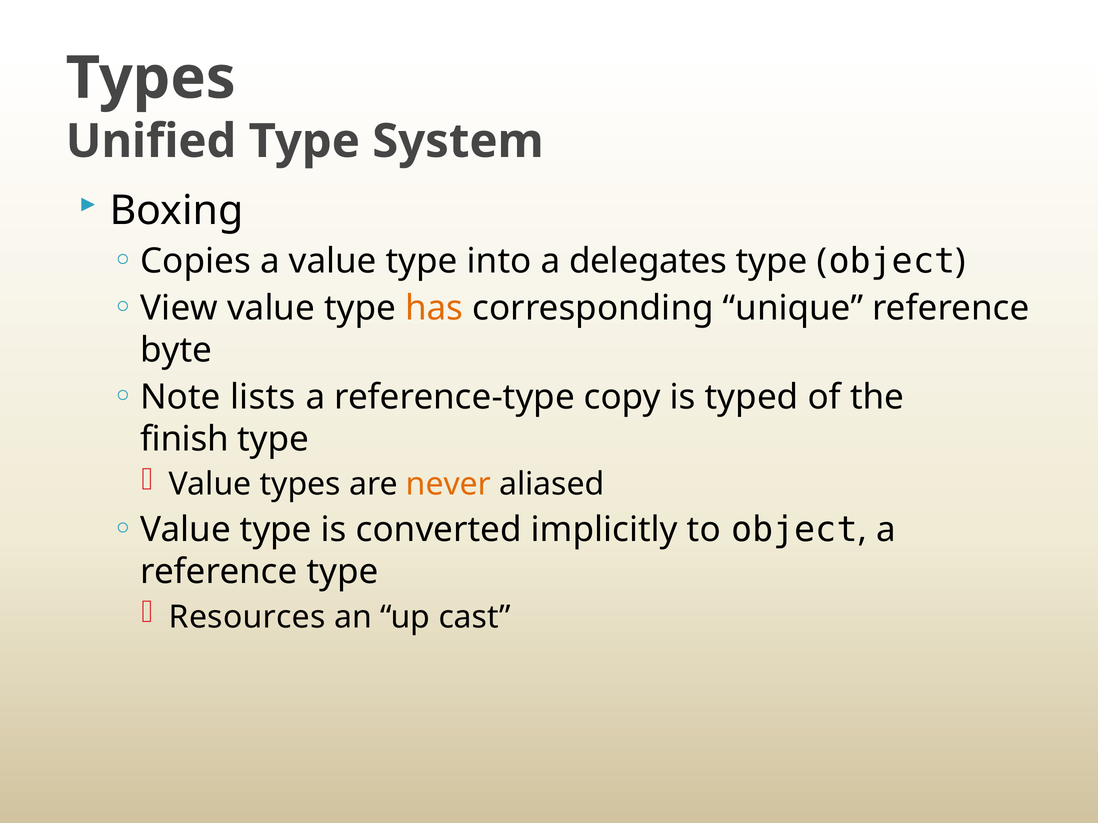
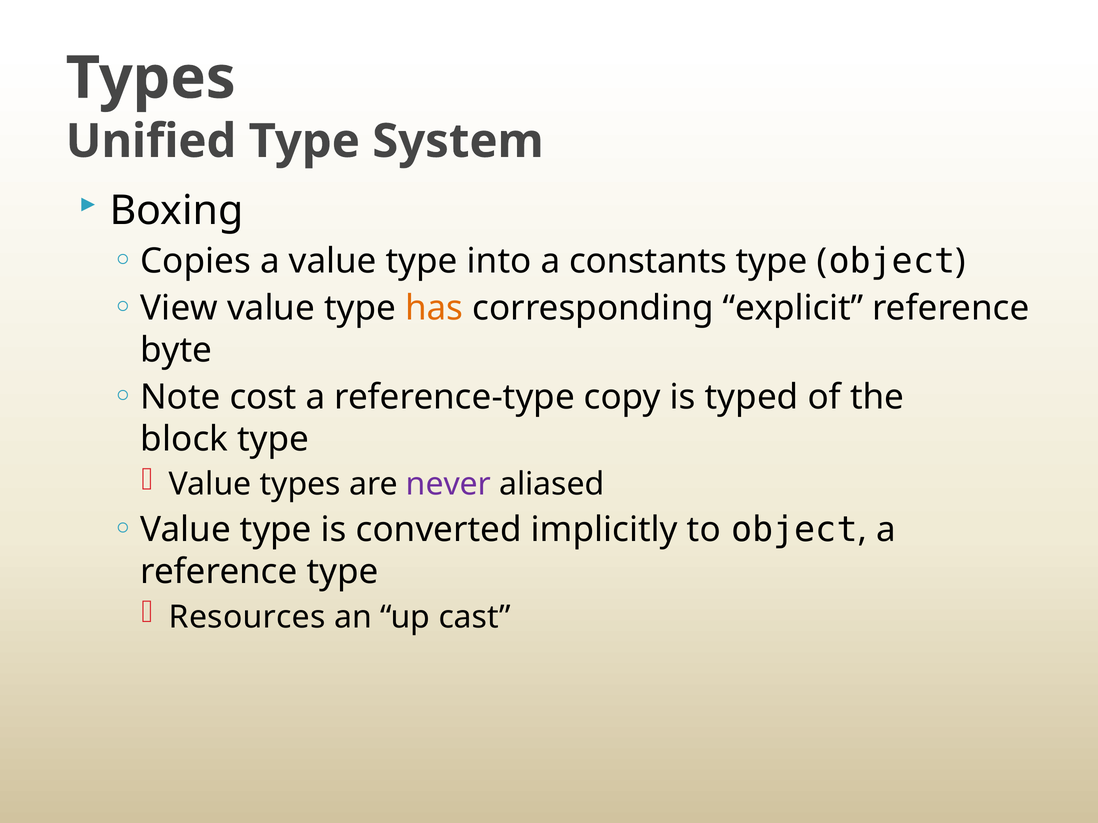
delegates: delegates -> constants (648, 261)
unique: unique -> explicit (793, 308)
lists: lists -> cost (263, 397)
finish: finish -> block (184, 439)
never colour: orange -> purple (448, 485)
